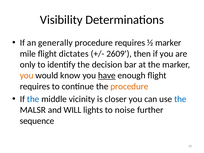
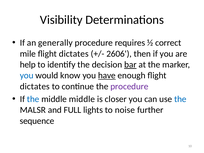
½ marker: marker -> correct (168, 43)
2609: 2609 -> 2606 (119, 54)
only: only -> help (28, 65)
bar underline: none -> present (130, 65)
you colour: orange -> blue (27, 75)
requires: requires -> dictates (35, 86)
procedure colour: orange -> purple (129, 86)
middle vicinity: vicinity -> middle (82, 99)
WILL: WILL -> FULL (72, 110)
